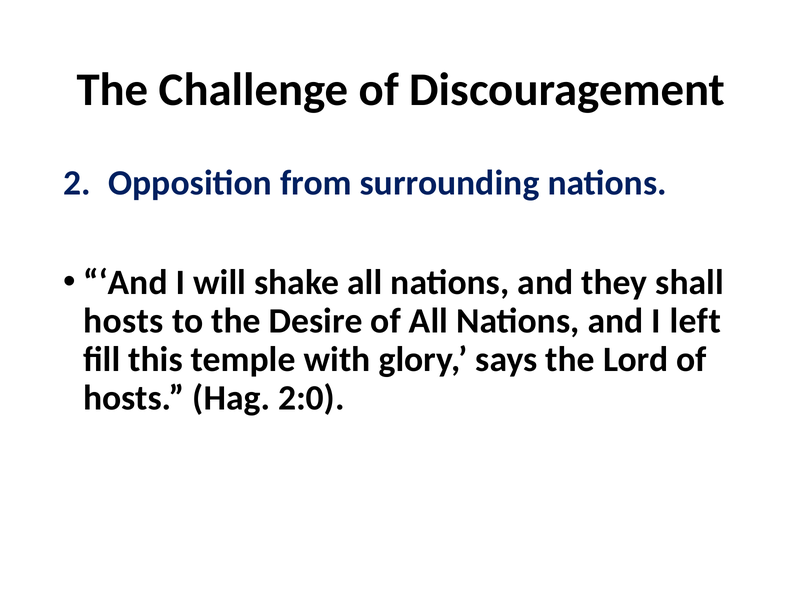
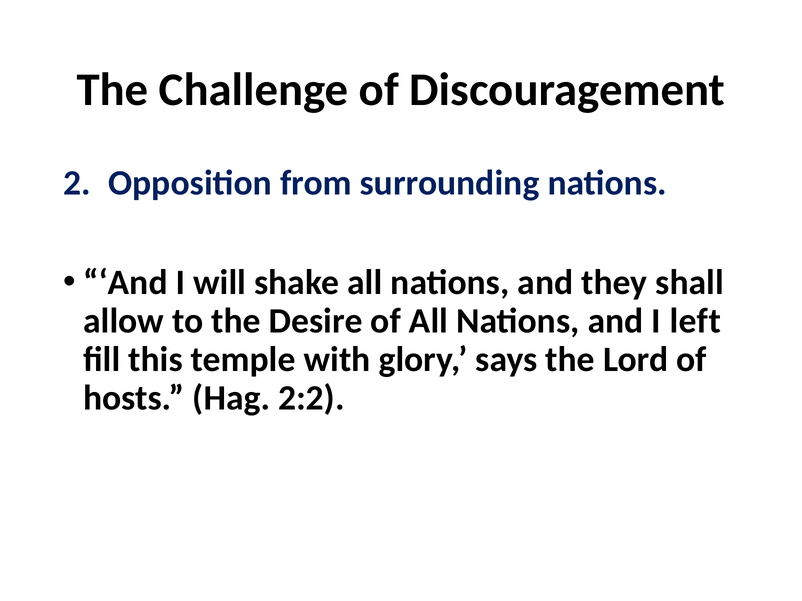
hosts: hosts -> allow (124, 321)
2:0: 2:0 -> 2:2 (311, 398)
